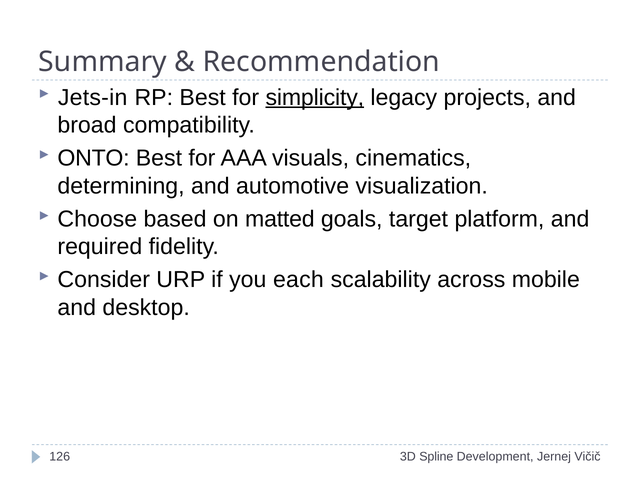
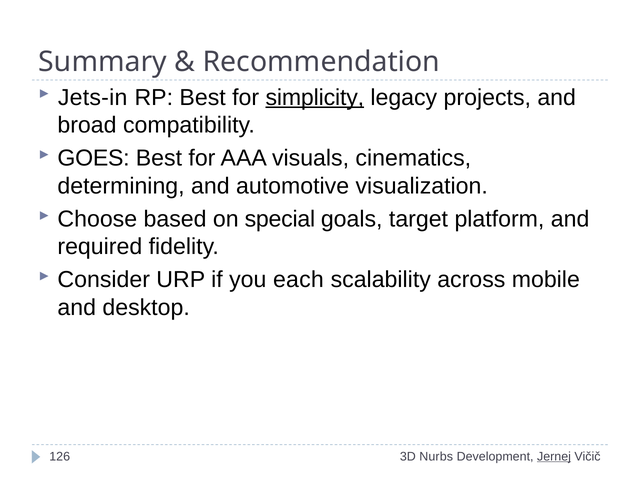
ONTO: ONTO -> GOES (94, 158)
matted: matted -> special (280, 219)
Spline: Spline -> Nurbs (436, 456)
Jernej underline: none -> present (554, 456)
